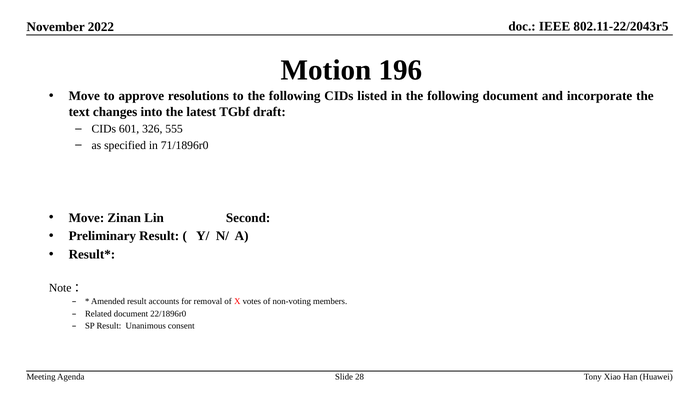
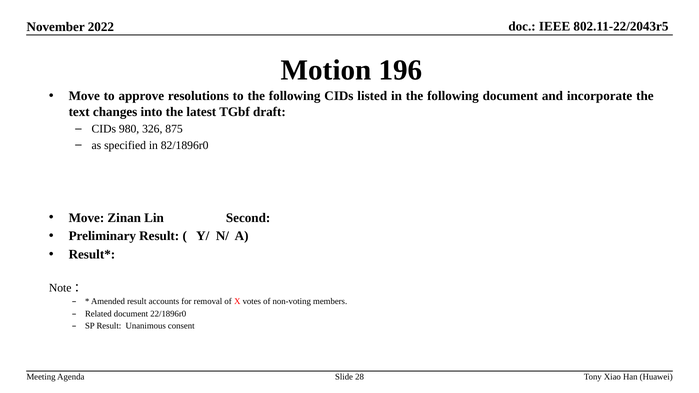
601: 601 -> 980 (129, 129)
555: 555 -> 875 (174, 129)
71/1896r0: 71/1896r0 -> 82/1896r0 (185, 145)
